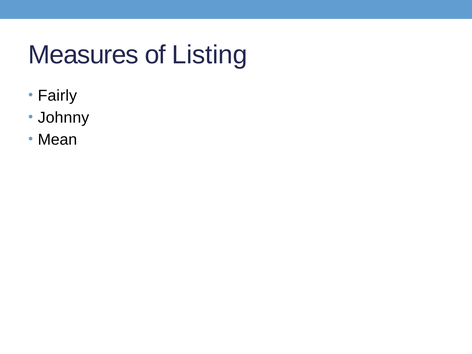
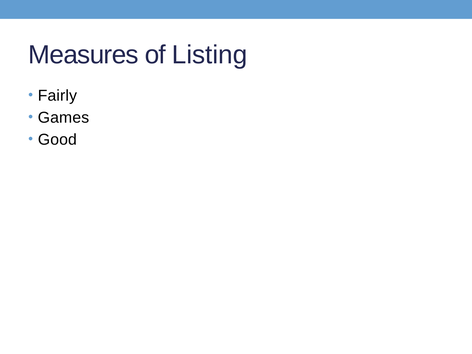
Johnny: Johnny -> Games (63, 118)
Mean: Mean -> Good (57, 140)
